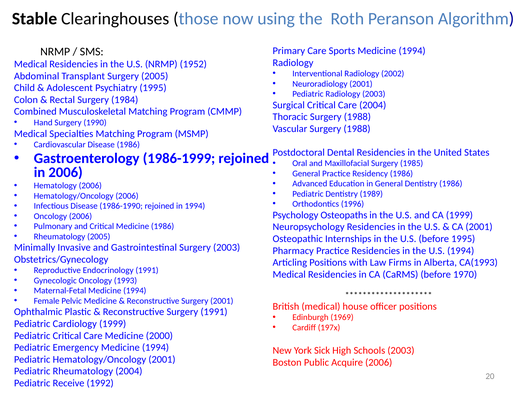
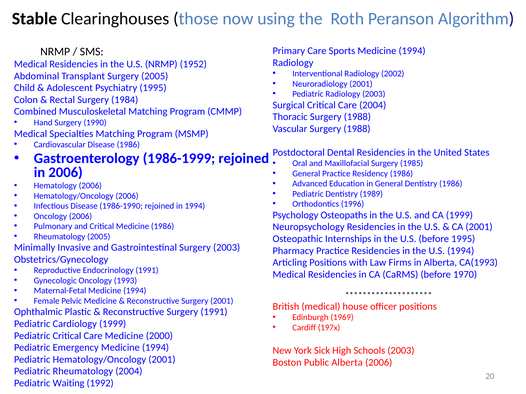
Public Acquire: Acquire -> Alberta (347, 363)
Receive: Receive -> Waiting (69, 384)
